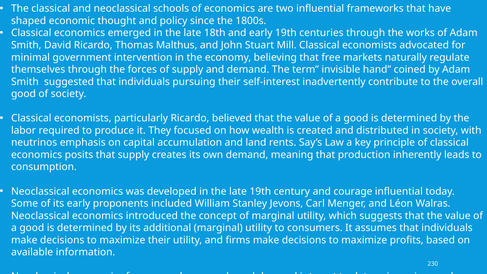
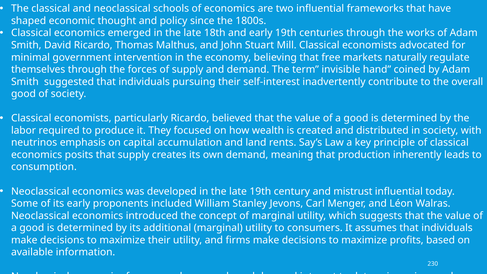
courage: courage -> mistrust (353, 191)
